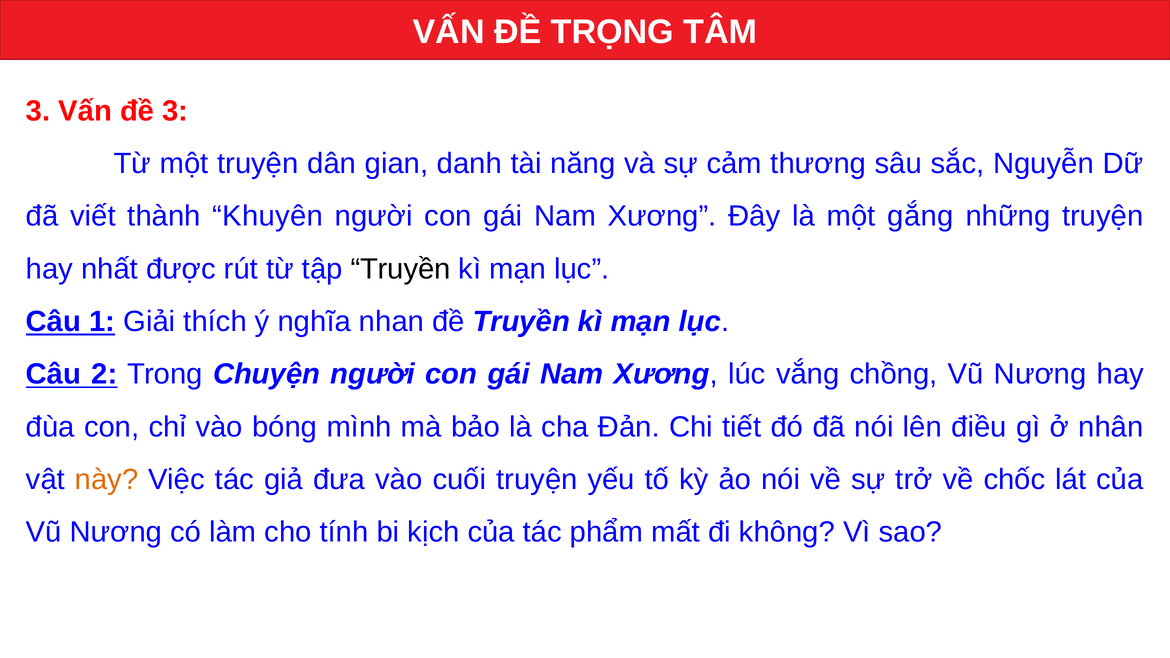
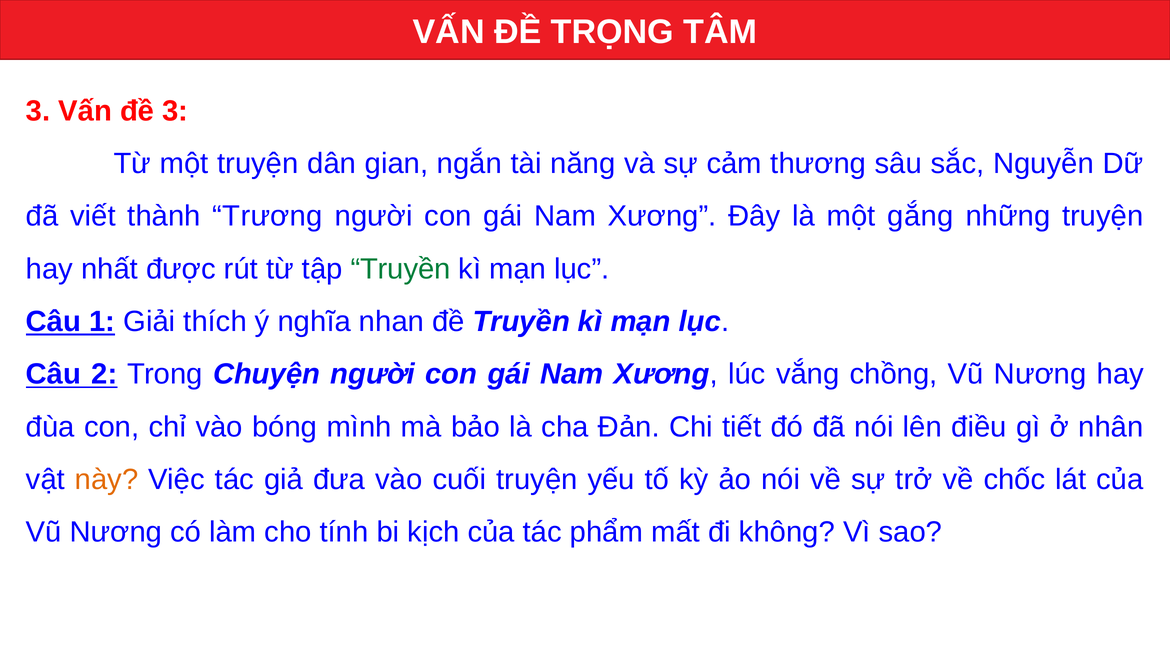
danh: danh -> ngắn (469, 164)
Khuyên: Khuyên -> Trương (268, 216)
Truyền colour: black -> green (401, 269)
